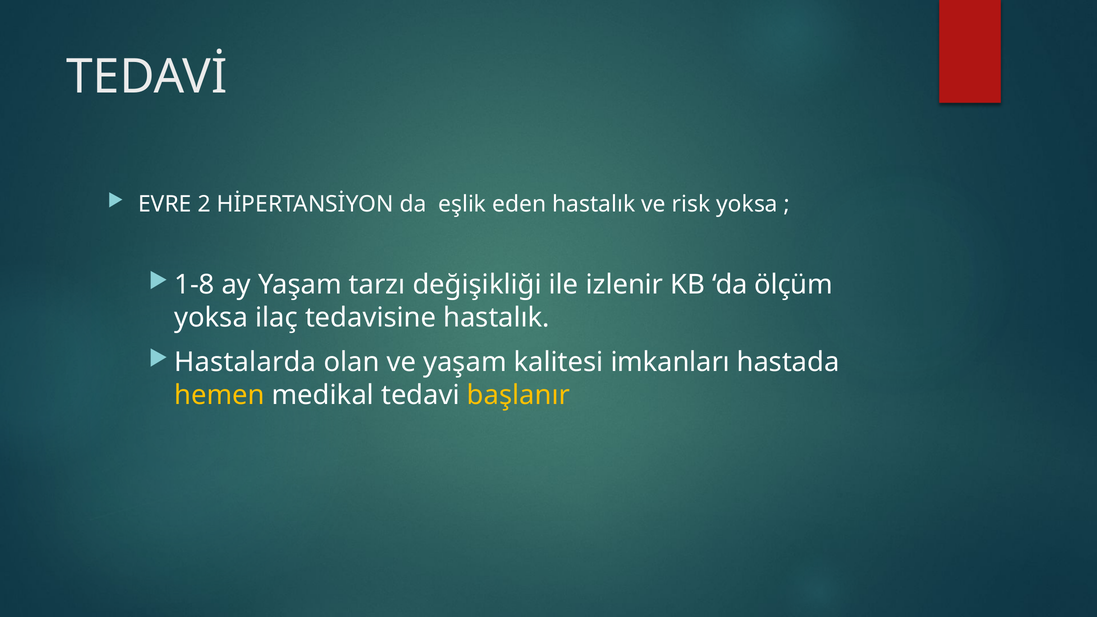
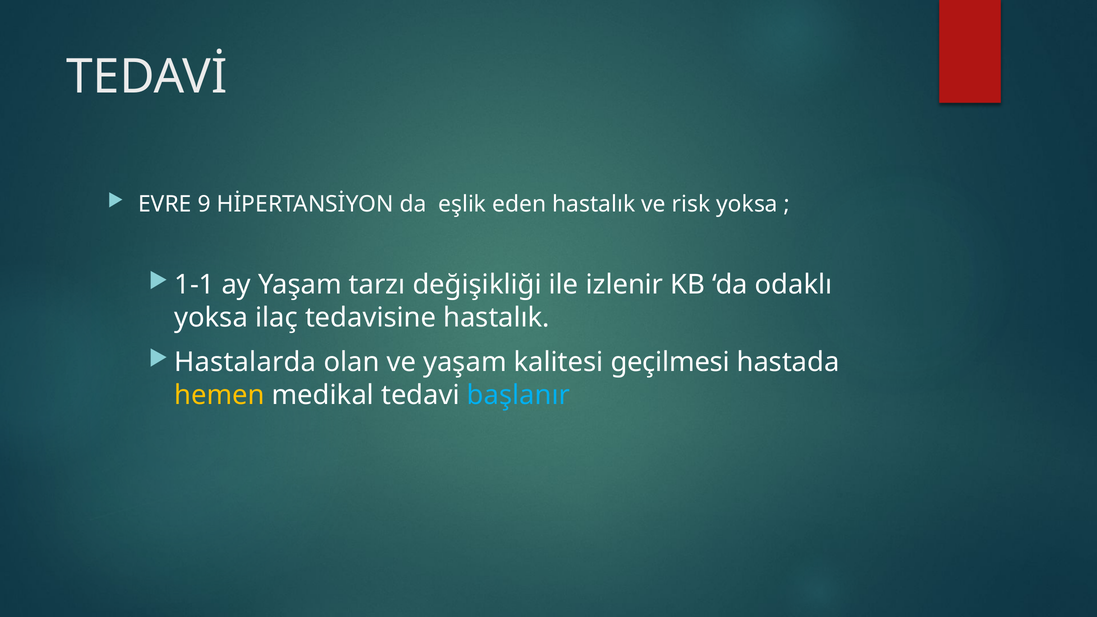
2: 2 -> 9 (204, 204)
1-8: 1-8 -> 1-1 (194, 285)
ölçüm: ölçüm -> odaklı (794, 285)
imkanları: imkanları -> geçilmesi (670, 362)
başlanır colour: yellow -> light blue (518, 395)
